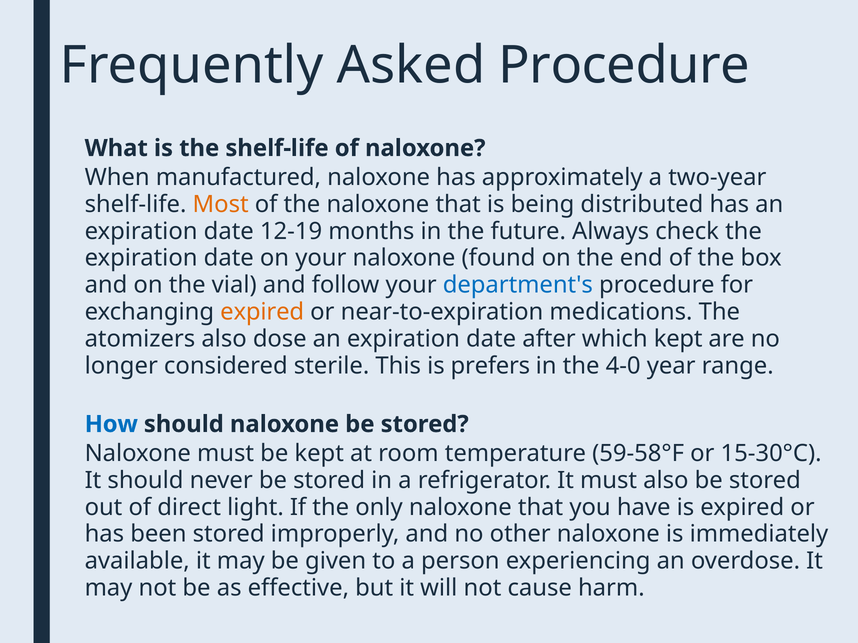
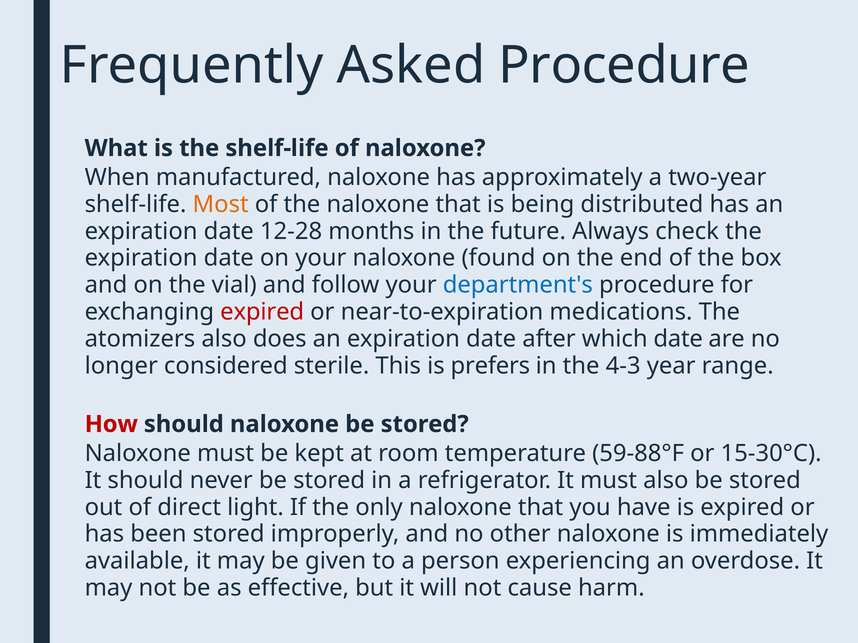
12-19: 12-19 -> 12-28 (291, 231)
expired colour: orange -> red (262, 312)
dose: dose -> does (280, 339)
which kept: kept -> date (678, 339)
4-0: 4-0 -> 4-3 (623, 366)
How colour: blue -> red (111, 424)
59-58°F: 59-58°F -> 59-88°F (638, 454)
